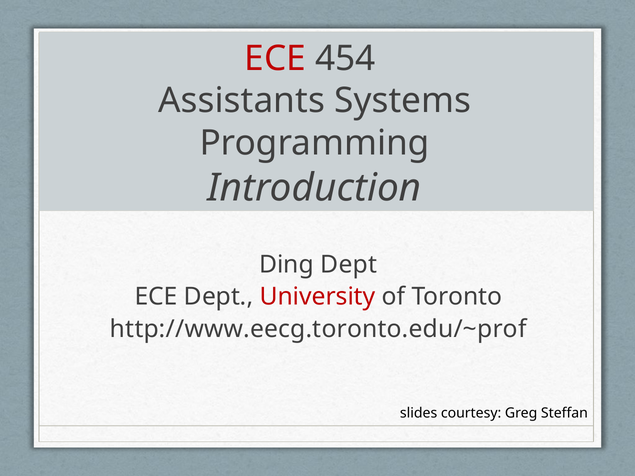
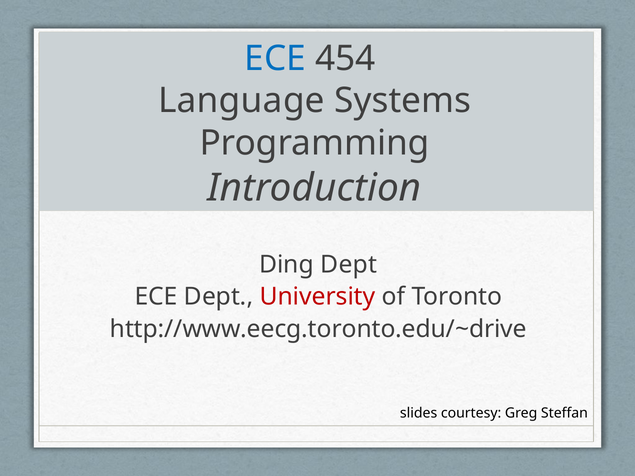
ECE colour: red -> blue (275, 59)
Assistants: Assistants -> Language (241, 101)
http://www.eecg.toronto.edu/~prof: http://www.eecg.toronto.edu/~prof -> http://www.eecg.toronto.edu/~drive (318, 329)
